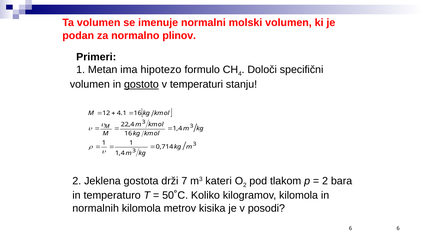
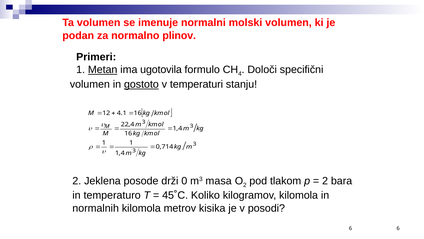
Metan underline: none -> present (103, 70)
hipotezo: hipotezo -> ugotovila (161, 70)
gostota: gostota -> posode (141, 181)
drži 7: 7 -> 0 (184, 181)
kateri: kateri -> masa (219, 181)
50˚C: 50˚C -> 45˚C (175, 195)
